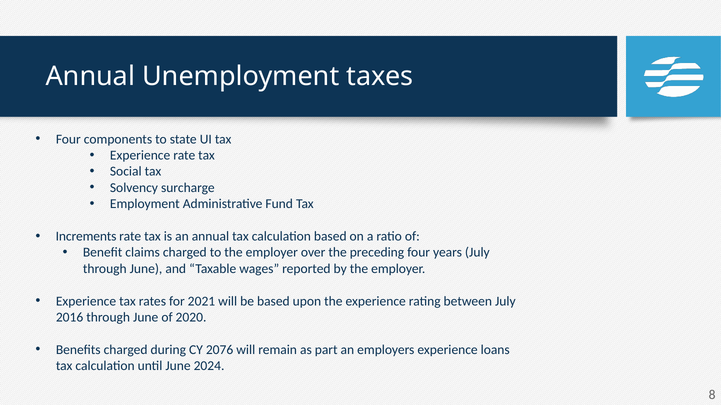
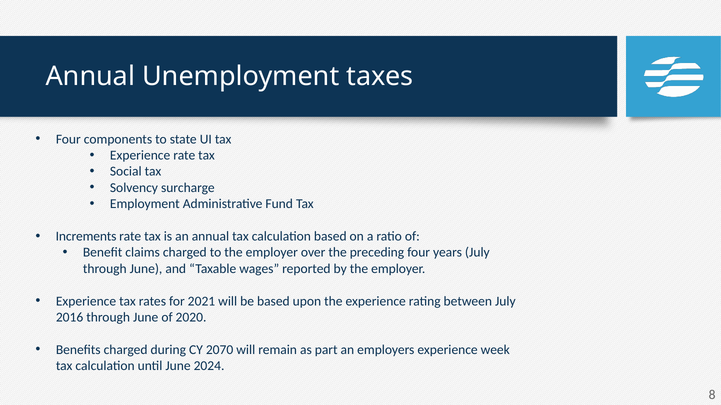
2076: 2076 -> 2070 (220, 350)
loans: loans -> week (495, 350)
